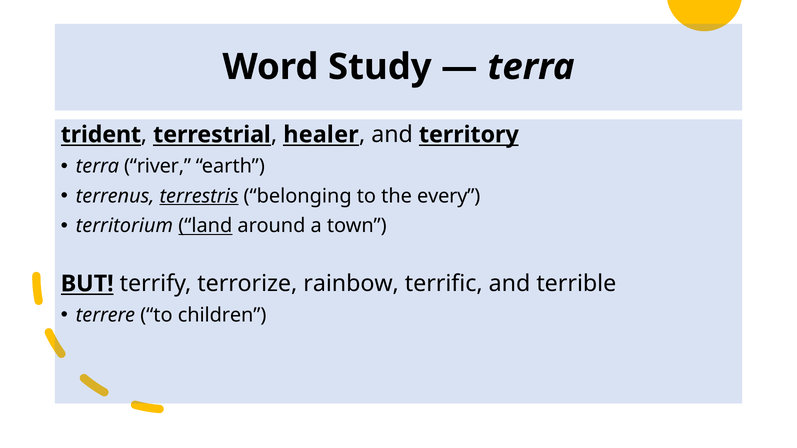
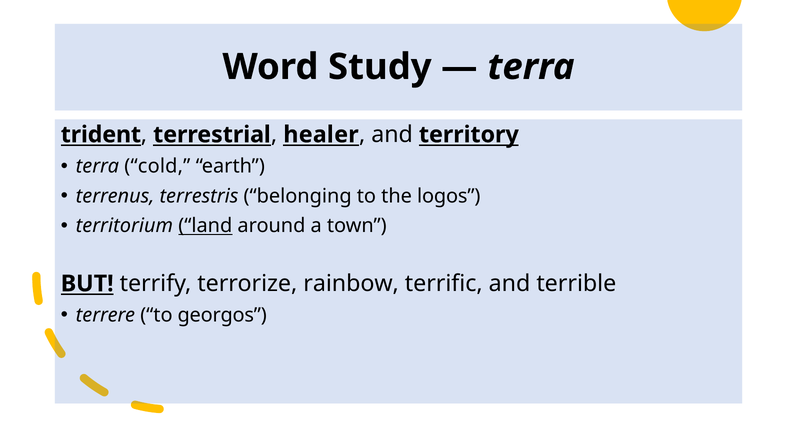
river: river -> cold (157, 166)
terrestris underline: present -> none (199, 196)
every: every -> logos (449, 196)
children: children -> georgos (222, 315)
